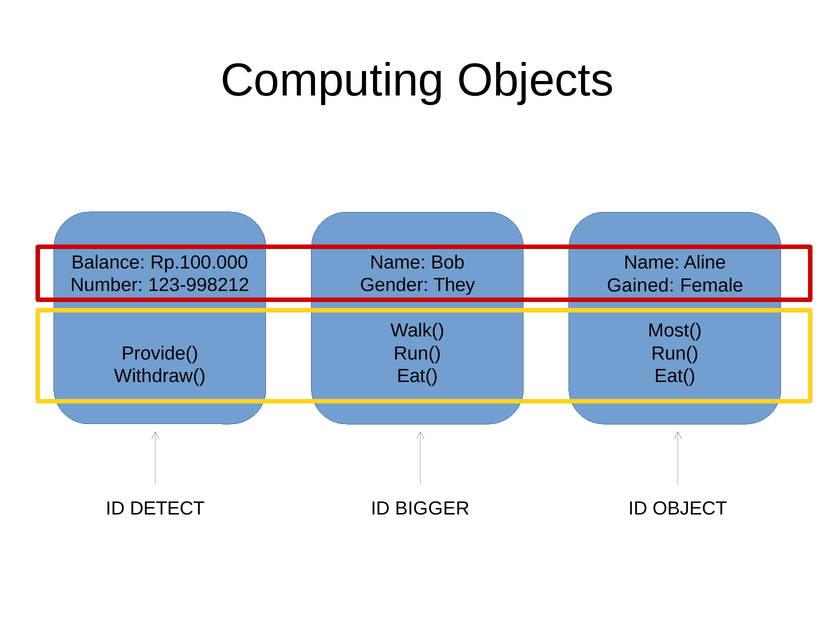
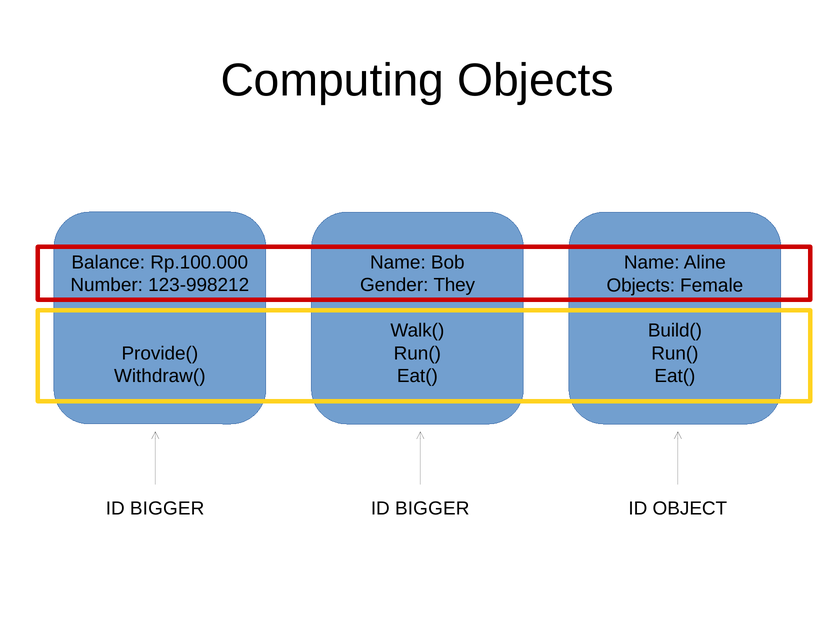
Gained: Gained -> Objects (641, 285)
Most(: Most( -> Build( (675, 331)
DETECT: DETECT -> BIGGER (167, 509)
